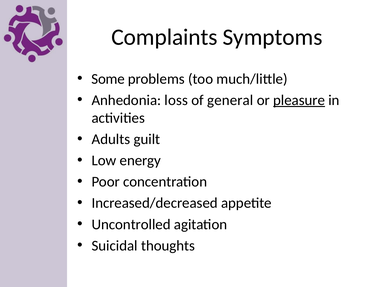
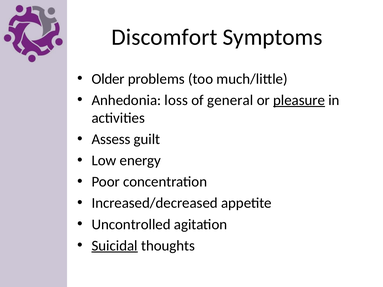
Complaints: Complaints -> Discomfort (164, 37)
Some: Some -> Older (108, 79)
Adults: Adults -> Assess (111, 139)
Suicidal underline: none -> present (115, 246)
